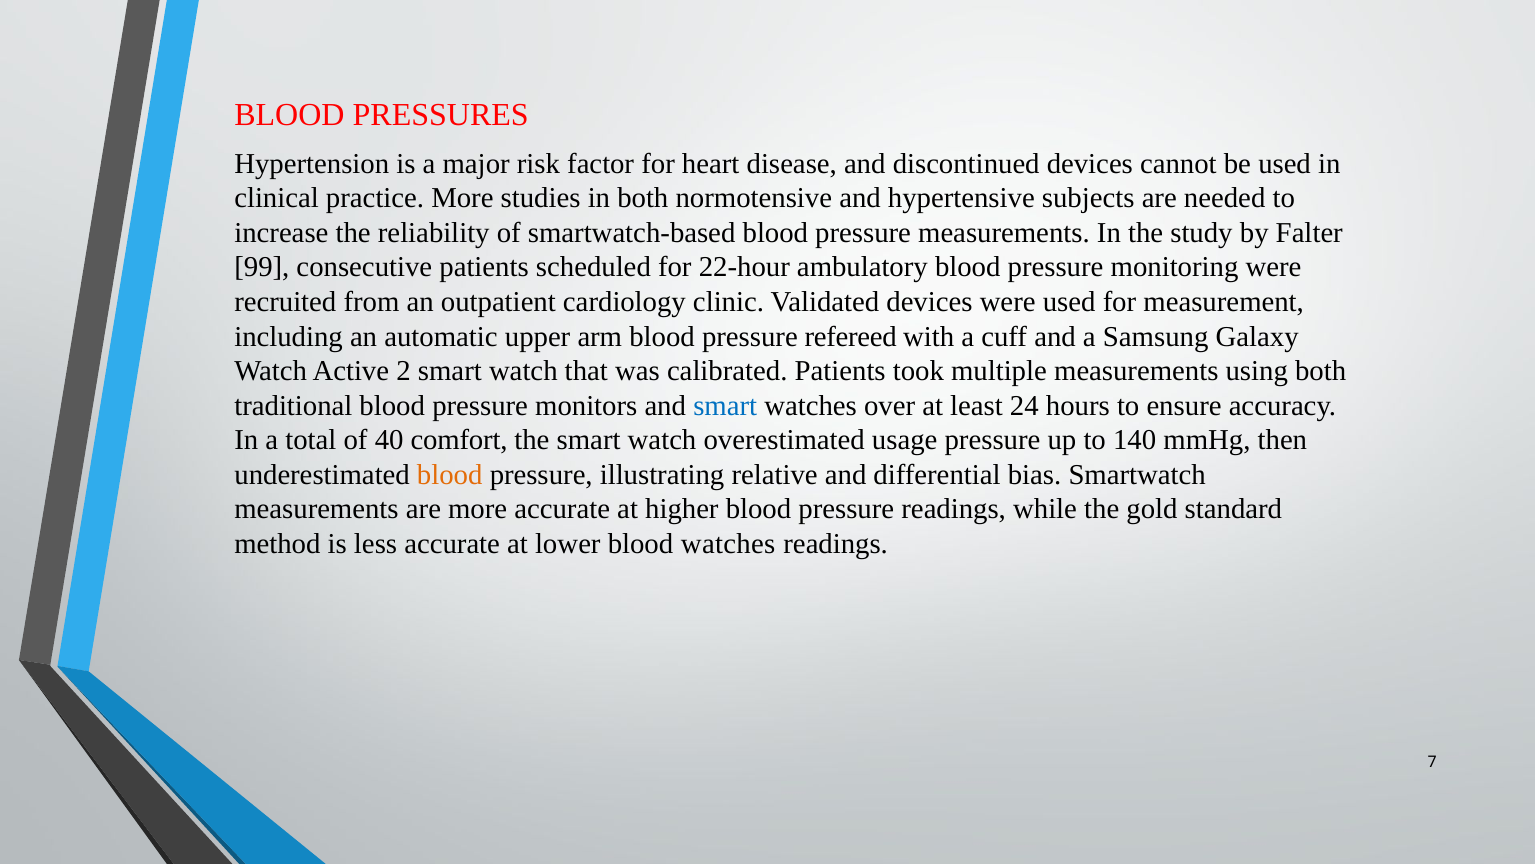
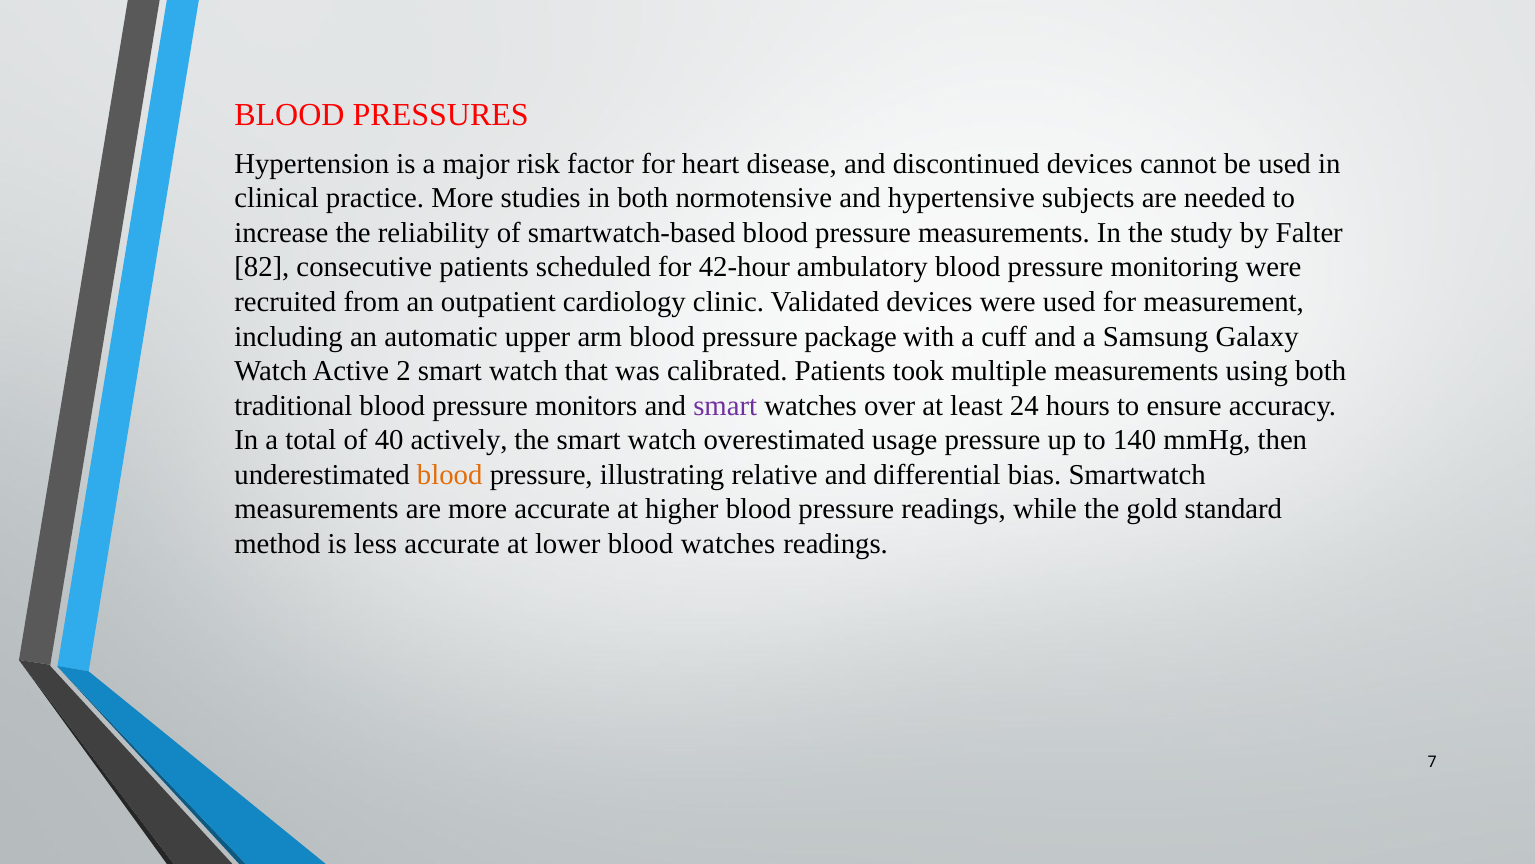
99: 99 -> 82 (262, 267)
22-hour: 22-hour -> 42-hour (744, 267)
refereed: refereed -> package (851, 336)
smart colour: blue -> purple (725, 405)
comfort: comfort -> actively (459, 440)
